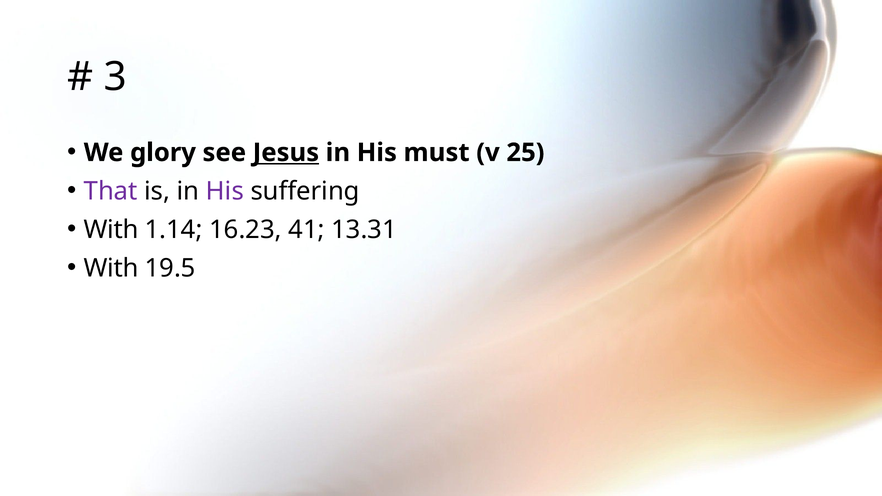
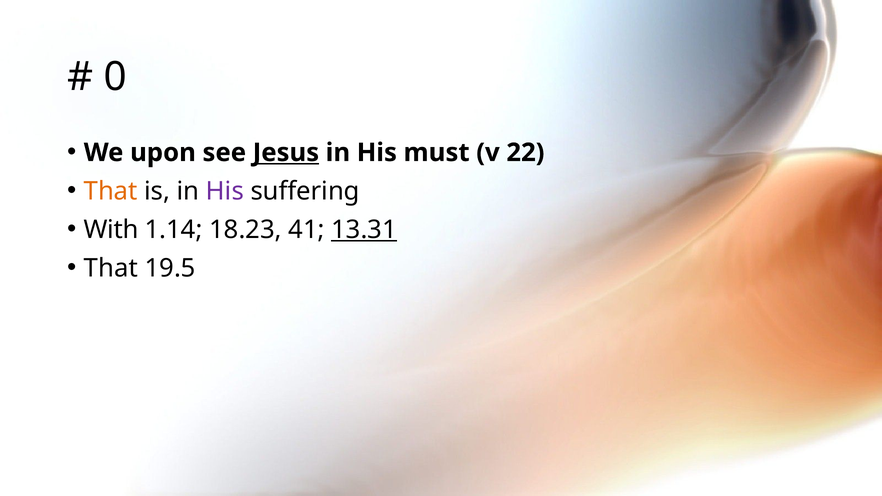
3: 3 -> 0 (115, 77)
glory: glory -> upon (163, 153)
25: 25 -> 22 (525, 153)
That colour: purple -> orange (111, 191)
16.23: 16.23 -> 18.23 (245, 230)
13.31 underline: none -> present (364, 230)
With: With -> That (111, 268)
